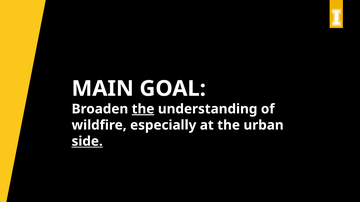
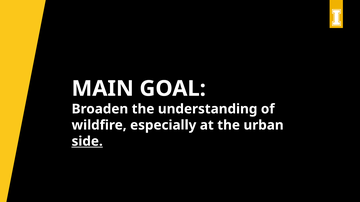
the underline: present -> none (143, 109)
